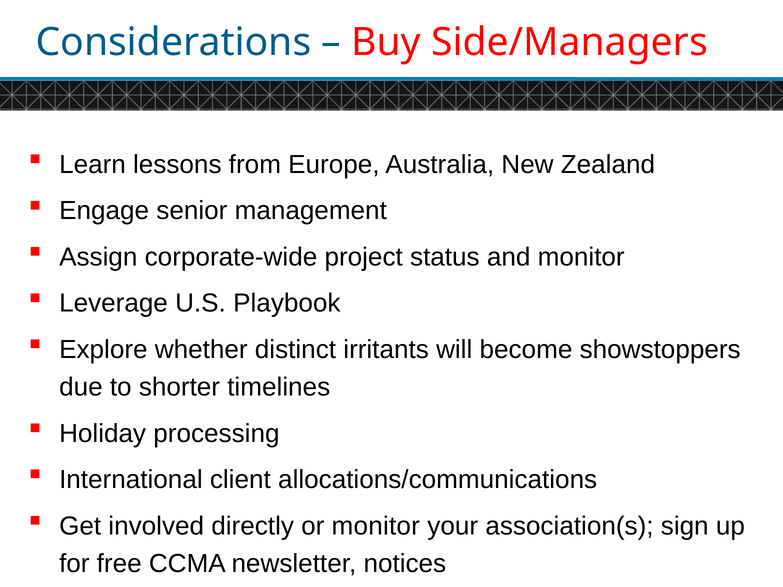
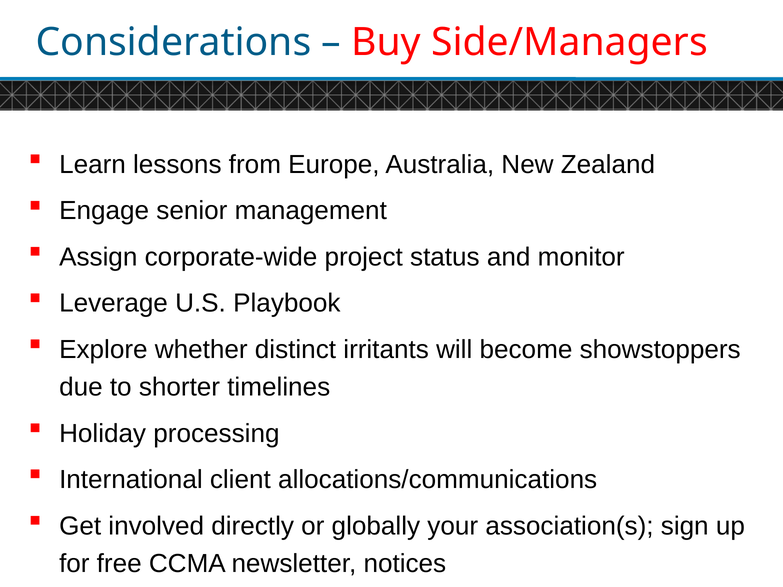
or monitor: monitor -> globally (376, 526)
